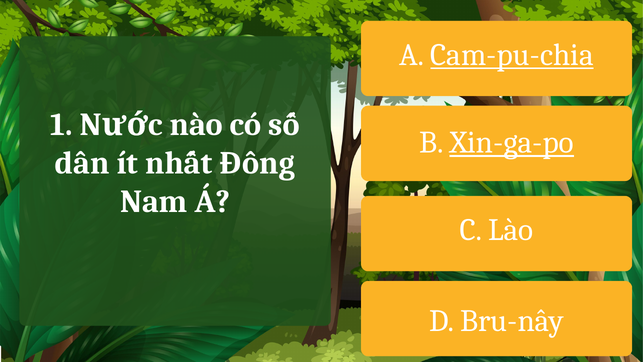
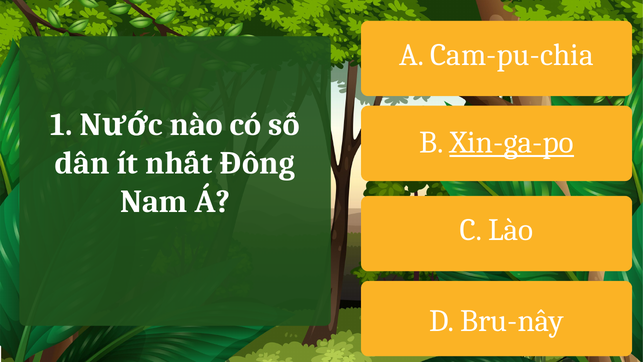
Cam-pu-chia underline: present -> none (512, 55)
